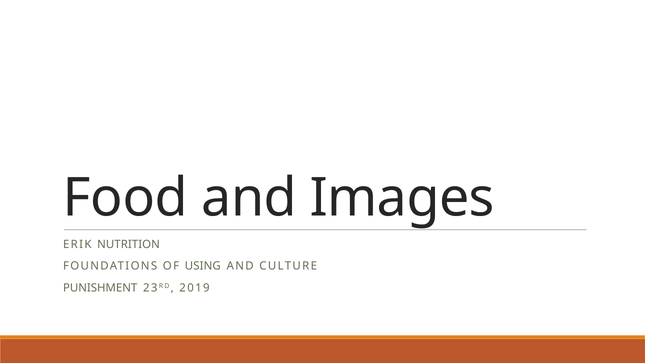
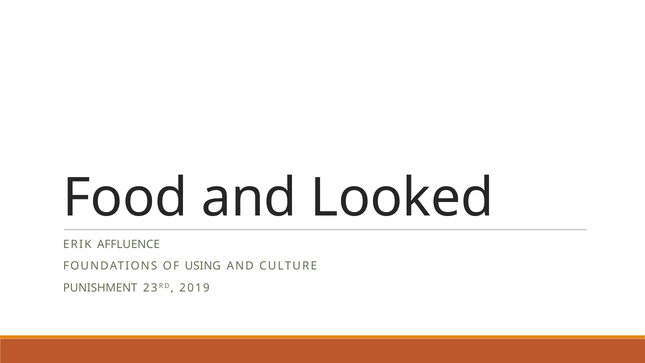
Images: Images -> Looked (402, 198)
NUTRITION: NUTRITION -> AFFLUENCE (129, 244)
